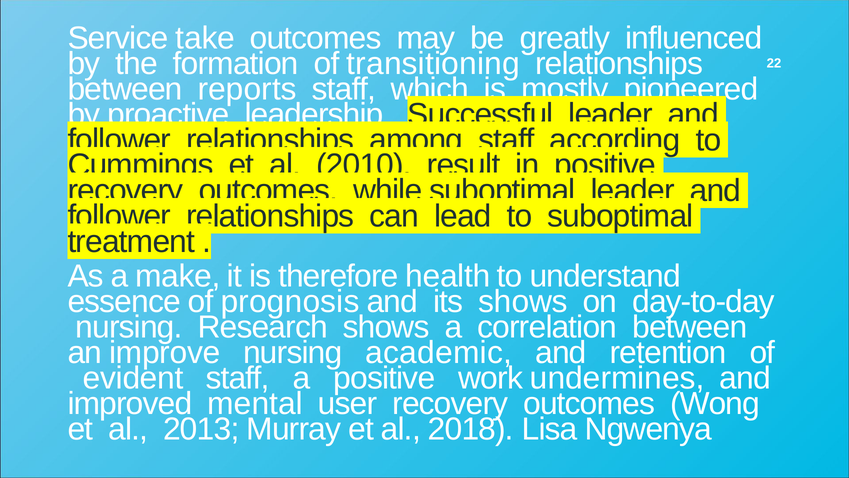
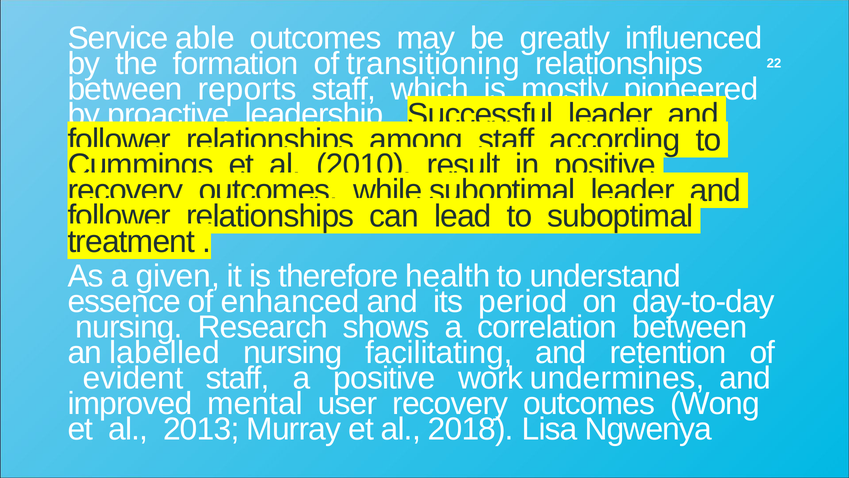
take: take -> able (205, 38)
make: make -> given (178, 276)
prognosis: prognosis -> enhanced (290, 301)
its shows: shows -> period (523, 301)
improve: improve -> labelled (165, 352)
academic: academic -> facilitating (439, 352)
